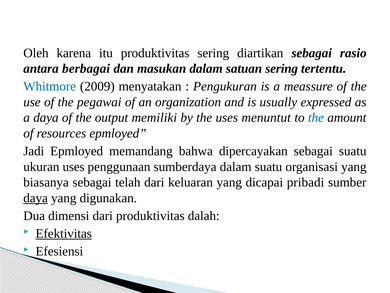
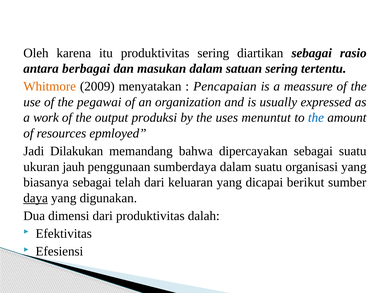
Whitmore colour: blue -> orange (50, 86)
Pengukuran: Pengukuran -> Pencapaian (225, 86)
a daya: daya -> work (46, 117)
memiliki: memiliki -> produksi (154, 117)
Jadi Epmloyed: Epmloyed -> Dilakukan (77, 151)
ukuran uses: uses -> jauh (74, 166)
pribadi: pribadi -> berikut (306, 182)
Efektivitas underline: present -> none (64, 233)
